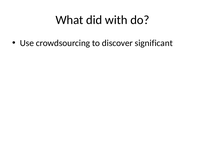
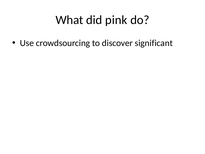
with: with -> pink (116, 20)
